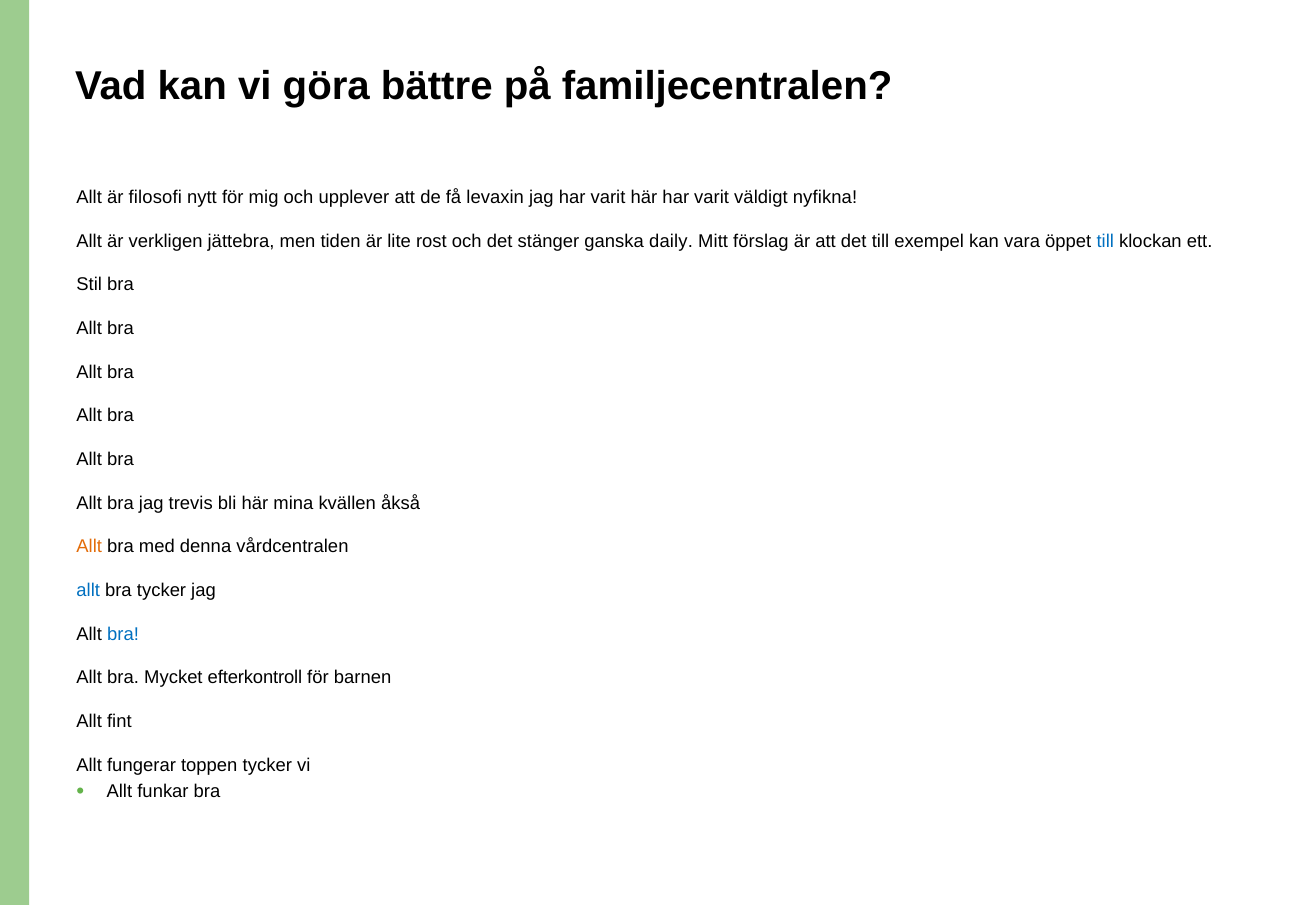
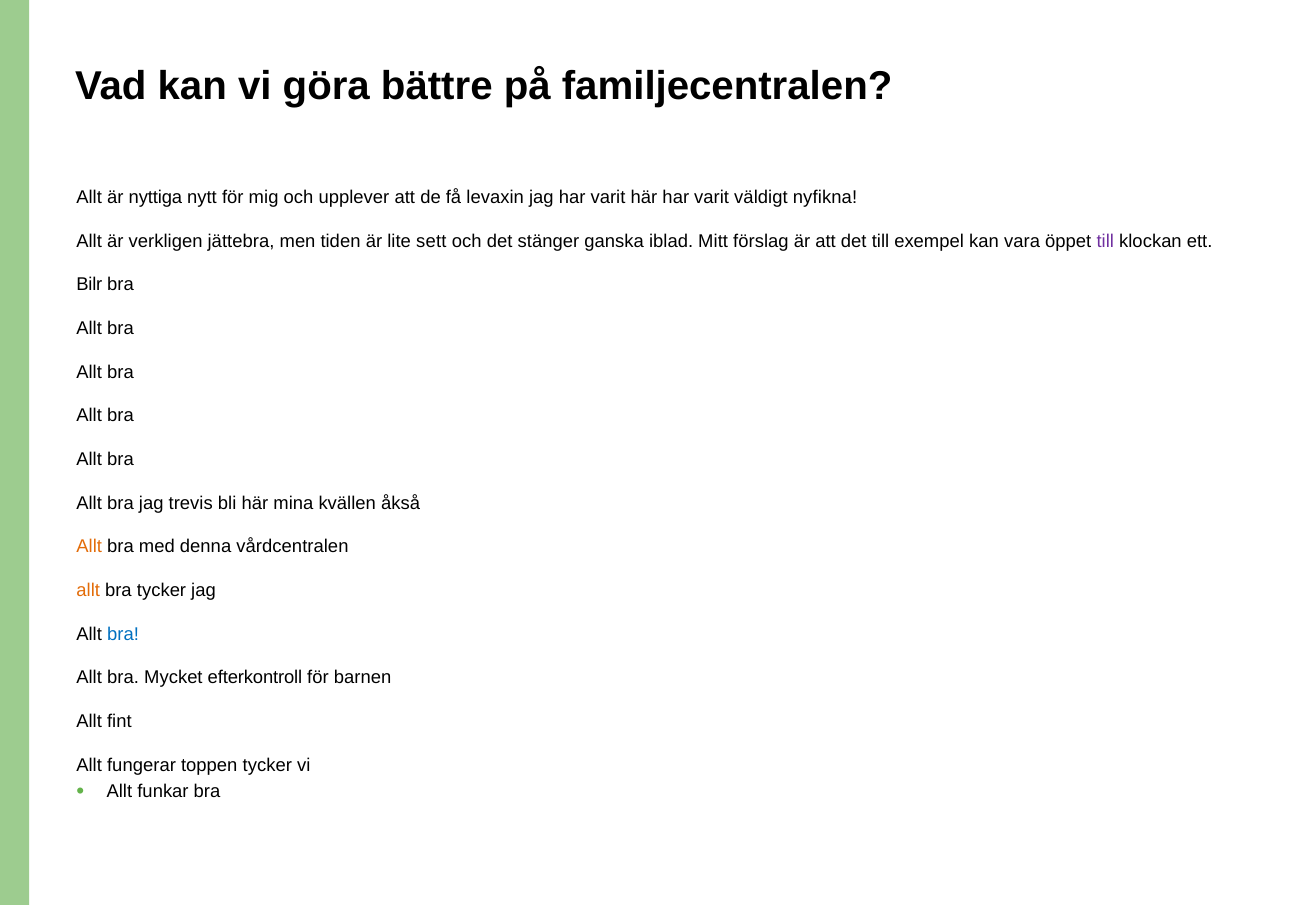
filosofi: filosofi -> nyttiga (155, 197)
rost: rost -> sett (431, 241)
daily: daily -> iblad (671, 241)
till colour: blue -> purple (1105, 241)
Stil: Stil -> Bilr (89, 285)
allt colour: blue -> orange (88, 590)
